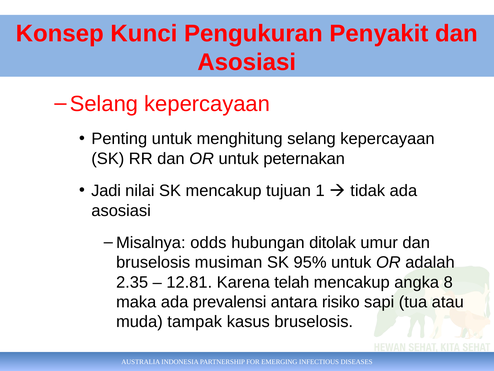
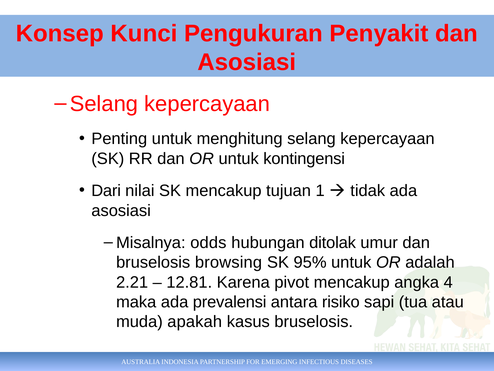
peternakan: peternakan -> kontingensi (304, 158)
Jadi: Jadi -> Dari (106, 191)
musiman: musiman -> browsing (229, 262)
2.35: 2.35 -> 2.21 (132, 282)
telah: telah -> pivot (292, 282)
8: 8 -> 4 (448, 282)
tampak: tampak -> apakah (195, 321)
